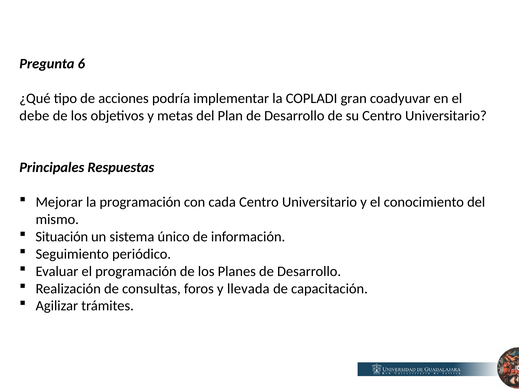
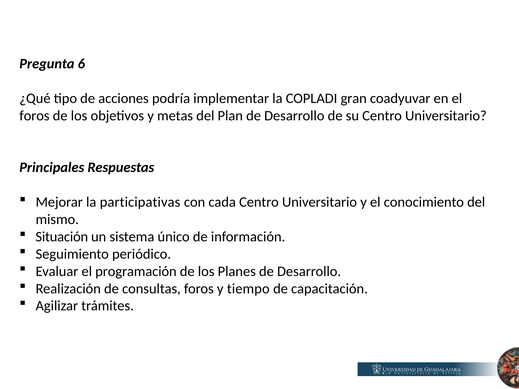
debe: debe -> foros (34, 116)
la programación: programación -> participativas (140, 202)
llevada: llevada -> tiempo (248, 289)
